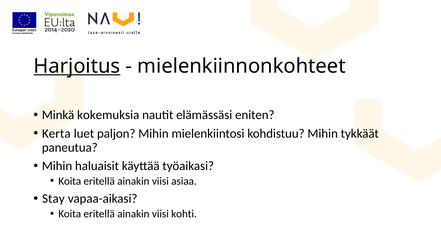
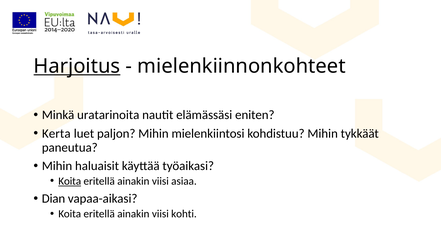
kokemuksia: kokemuksia -> uratarinoita (108, 115)
Koita underline: none -> present (70, 181)
Stay: Stay -> Dian (54, 199)
